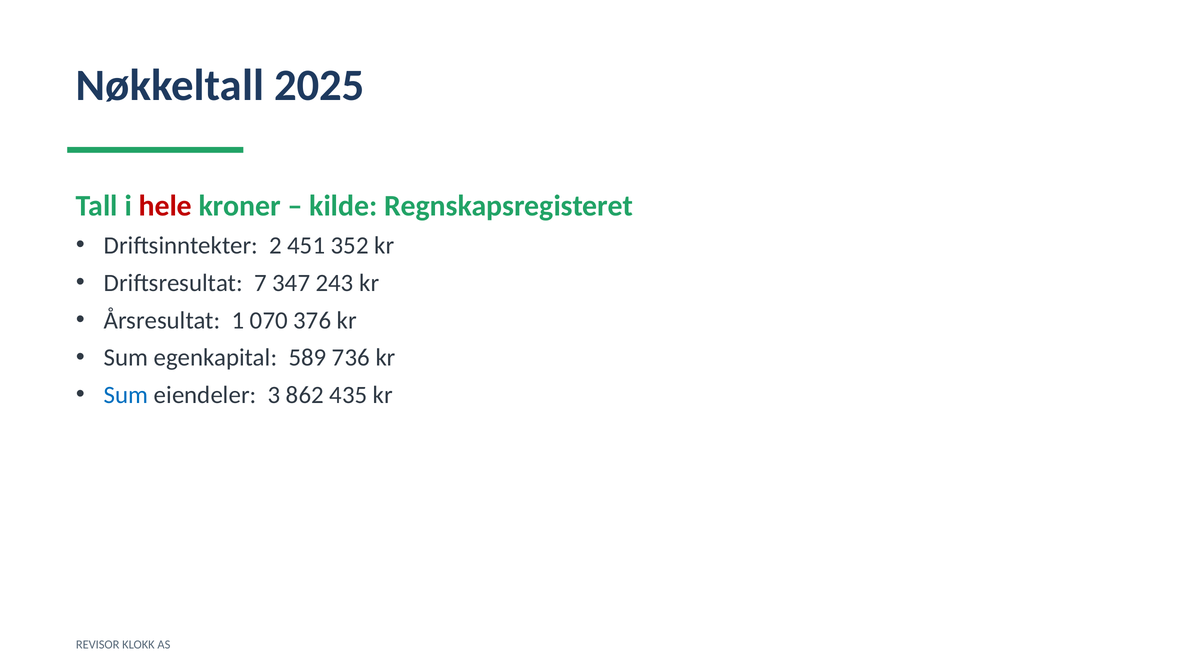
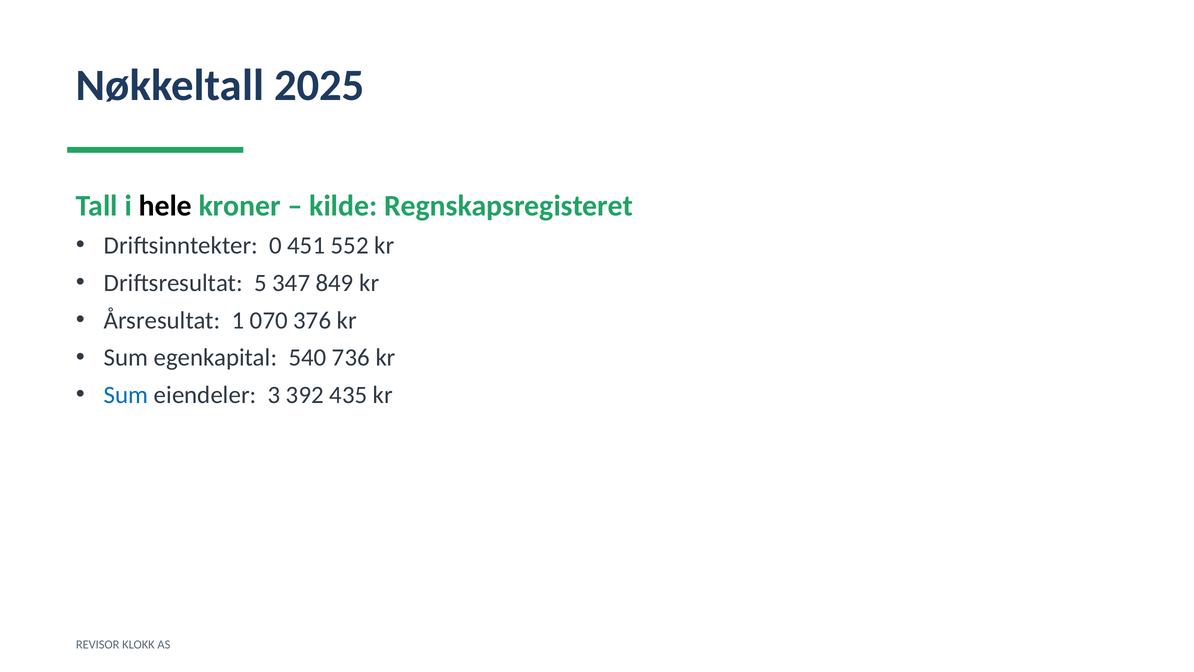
hele colour: red -> black (165, 206)
2: 2 -> 0 (275, 246)
352: 352 -> 552 (350, 246)
7: 7 -> 5 (260, 283)
243: 243 -> 849 (335, 283)
589: 589 -> 540 (307, 358)
862: 862 -> 392 (305, 395)
